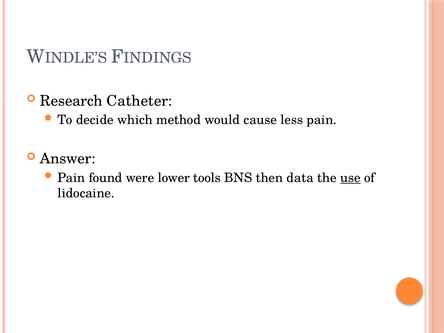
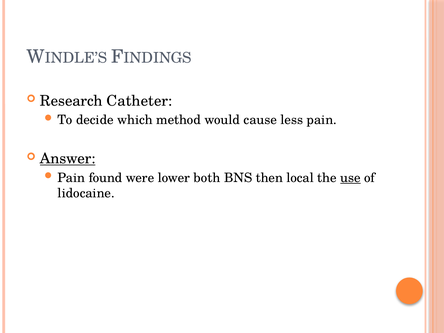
Answer underline: none -> present (68, 159)
tools: tools -> both (207, 178)
data: data -> local (300, 178)
